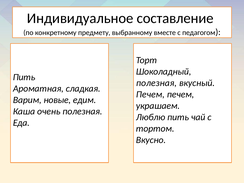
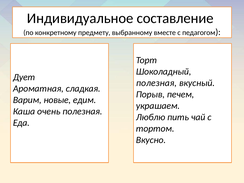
Пить: Пить -> Дует (24, 77)
Печем: Печем -> Порыв (150, 94)
